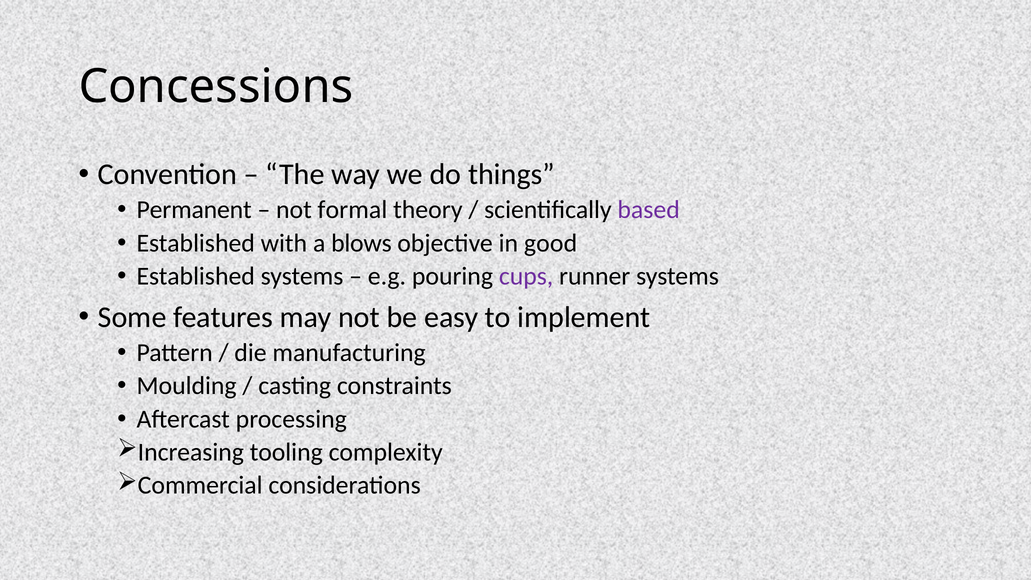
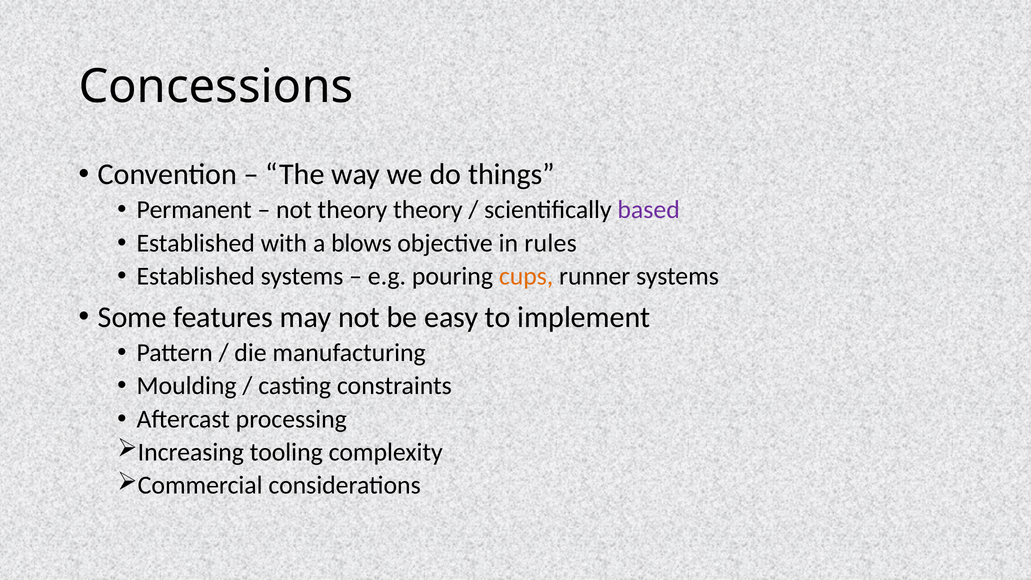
not formal: formal -> theory (352, 210)
good: good -> rules (551, 243)
cups colour: purple -> orange (526, 276)
